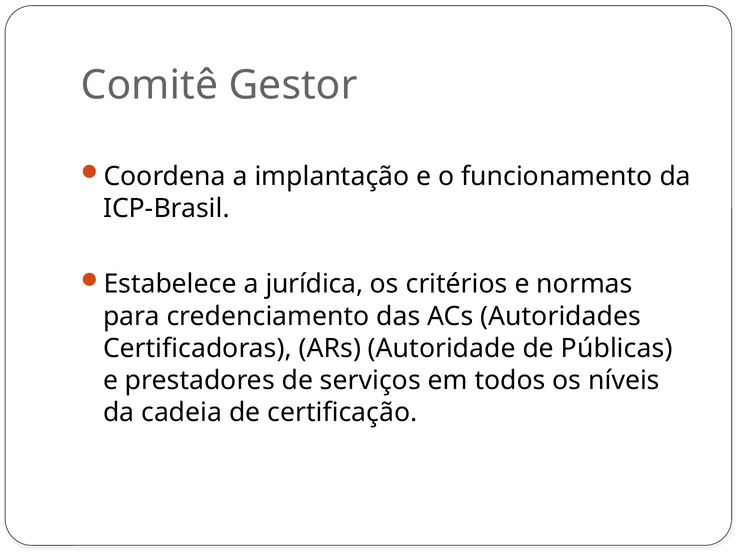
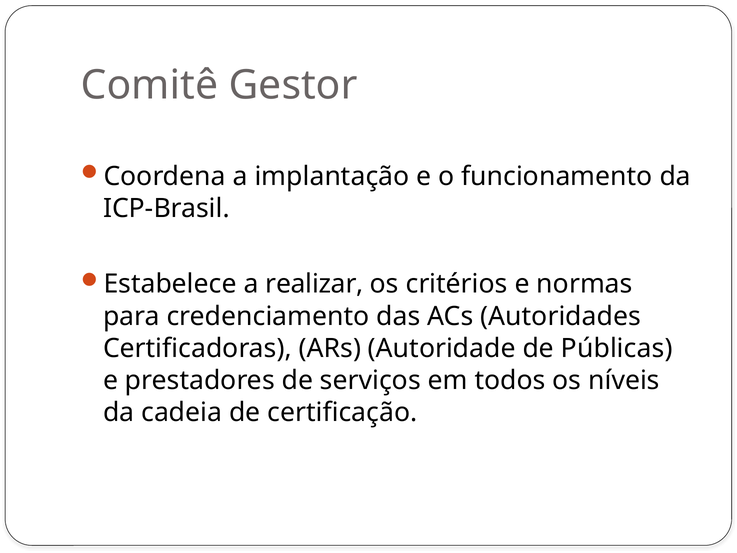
jurídica: jurídica -> realizar (314, 284)
